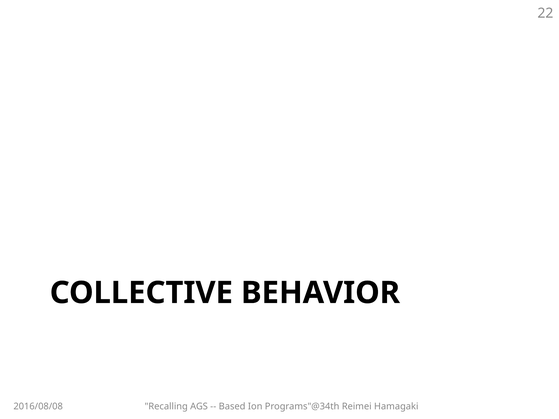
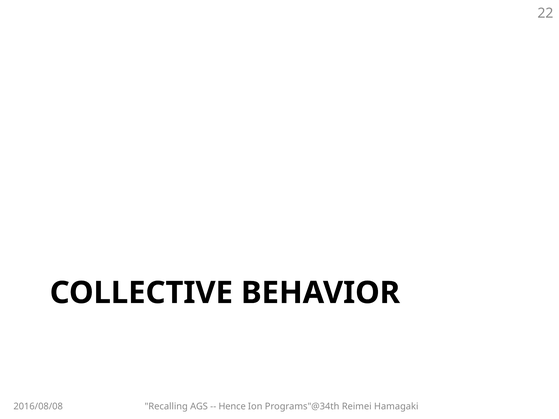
Based: Based -> Hence (232, 407)
